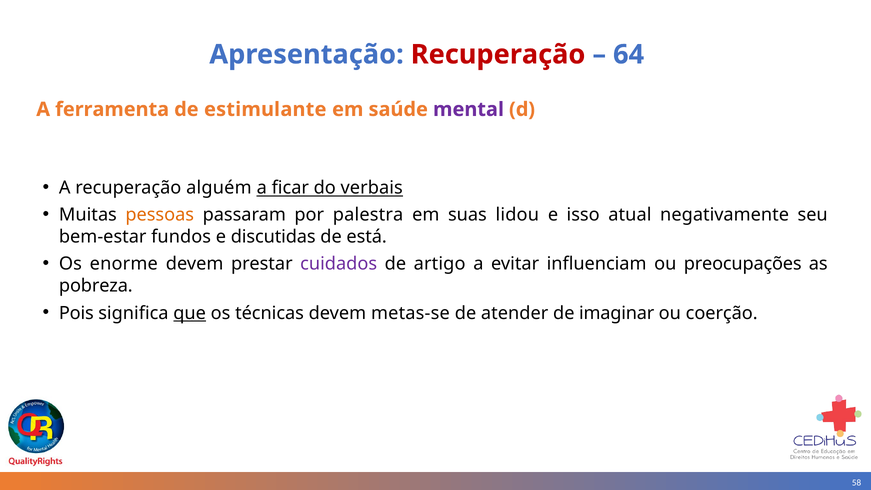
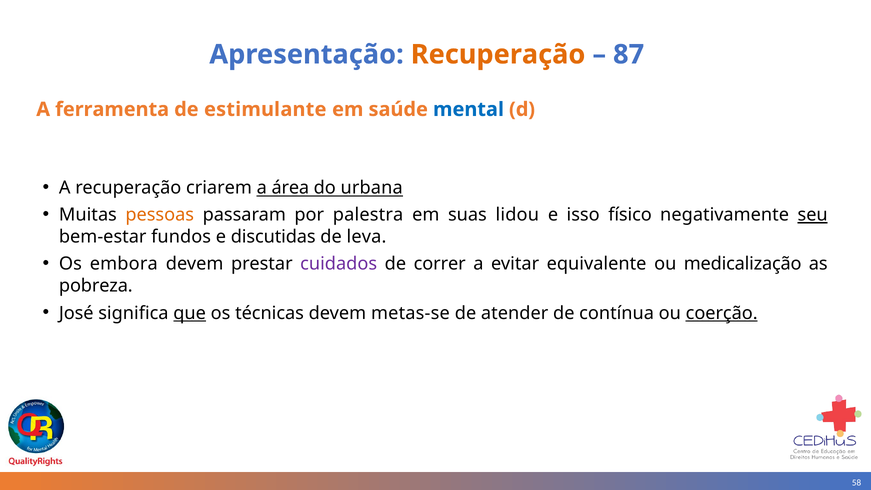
Recuperação colour: red -> orange (498, 54)
64: 64 -> 87 (629, 54)
mental colour: purple -> blue (468, 109)
alguém: alguém -> criarem (219, 188)
ficar: ficar -> área (290, 188)
verbais: verbais -> urbana (372, 188)
atual: atual -> físico (630, 215)
seu underline: none -> present (813, 215)
está: está -> leva (366, 237)
enorme: enorme -> embora (124, 264)
artigo: artigo -> correr (440, 264)
influenciam: influenciam -> equivalente (597, 264)
preocupações: preocupações -> medicalização (743, 264)
Pois: Pois -> José (76, 313)
imaginar: imaginar -> contínua (617, 313)
coerção underline: none -> present (722, 313)
